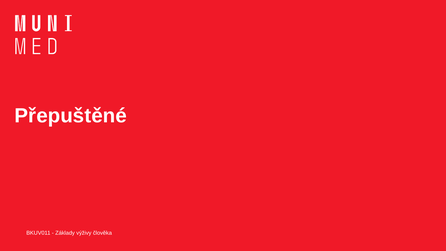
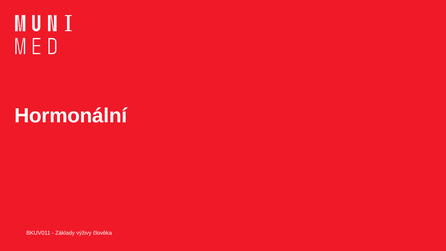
Přepuštěné: Přepuštěné -> Hormonální (71, 116)
